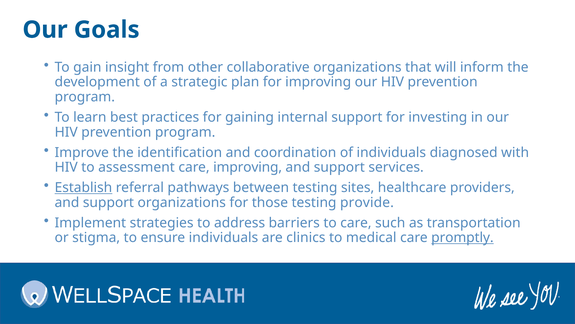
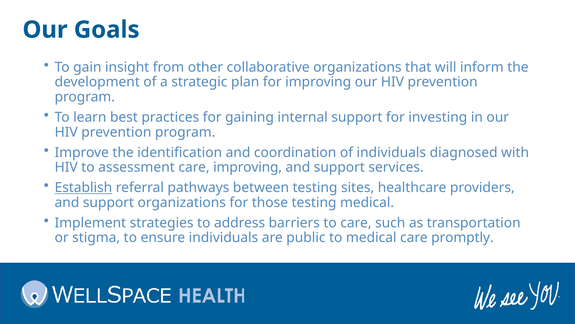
testing provide: provide -> medical (367, 202)
clinics: clinics -> public (306, 237)
promptly underline: present -> none (462, 237)
